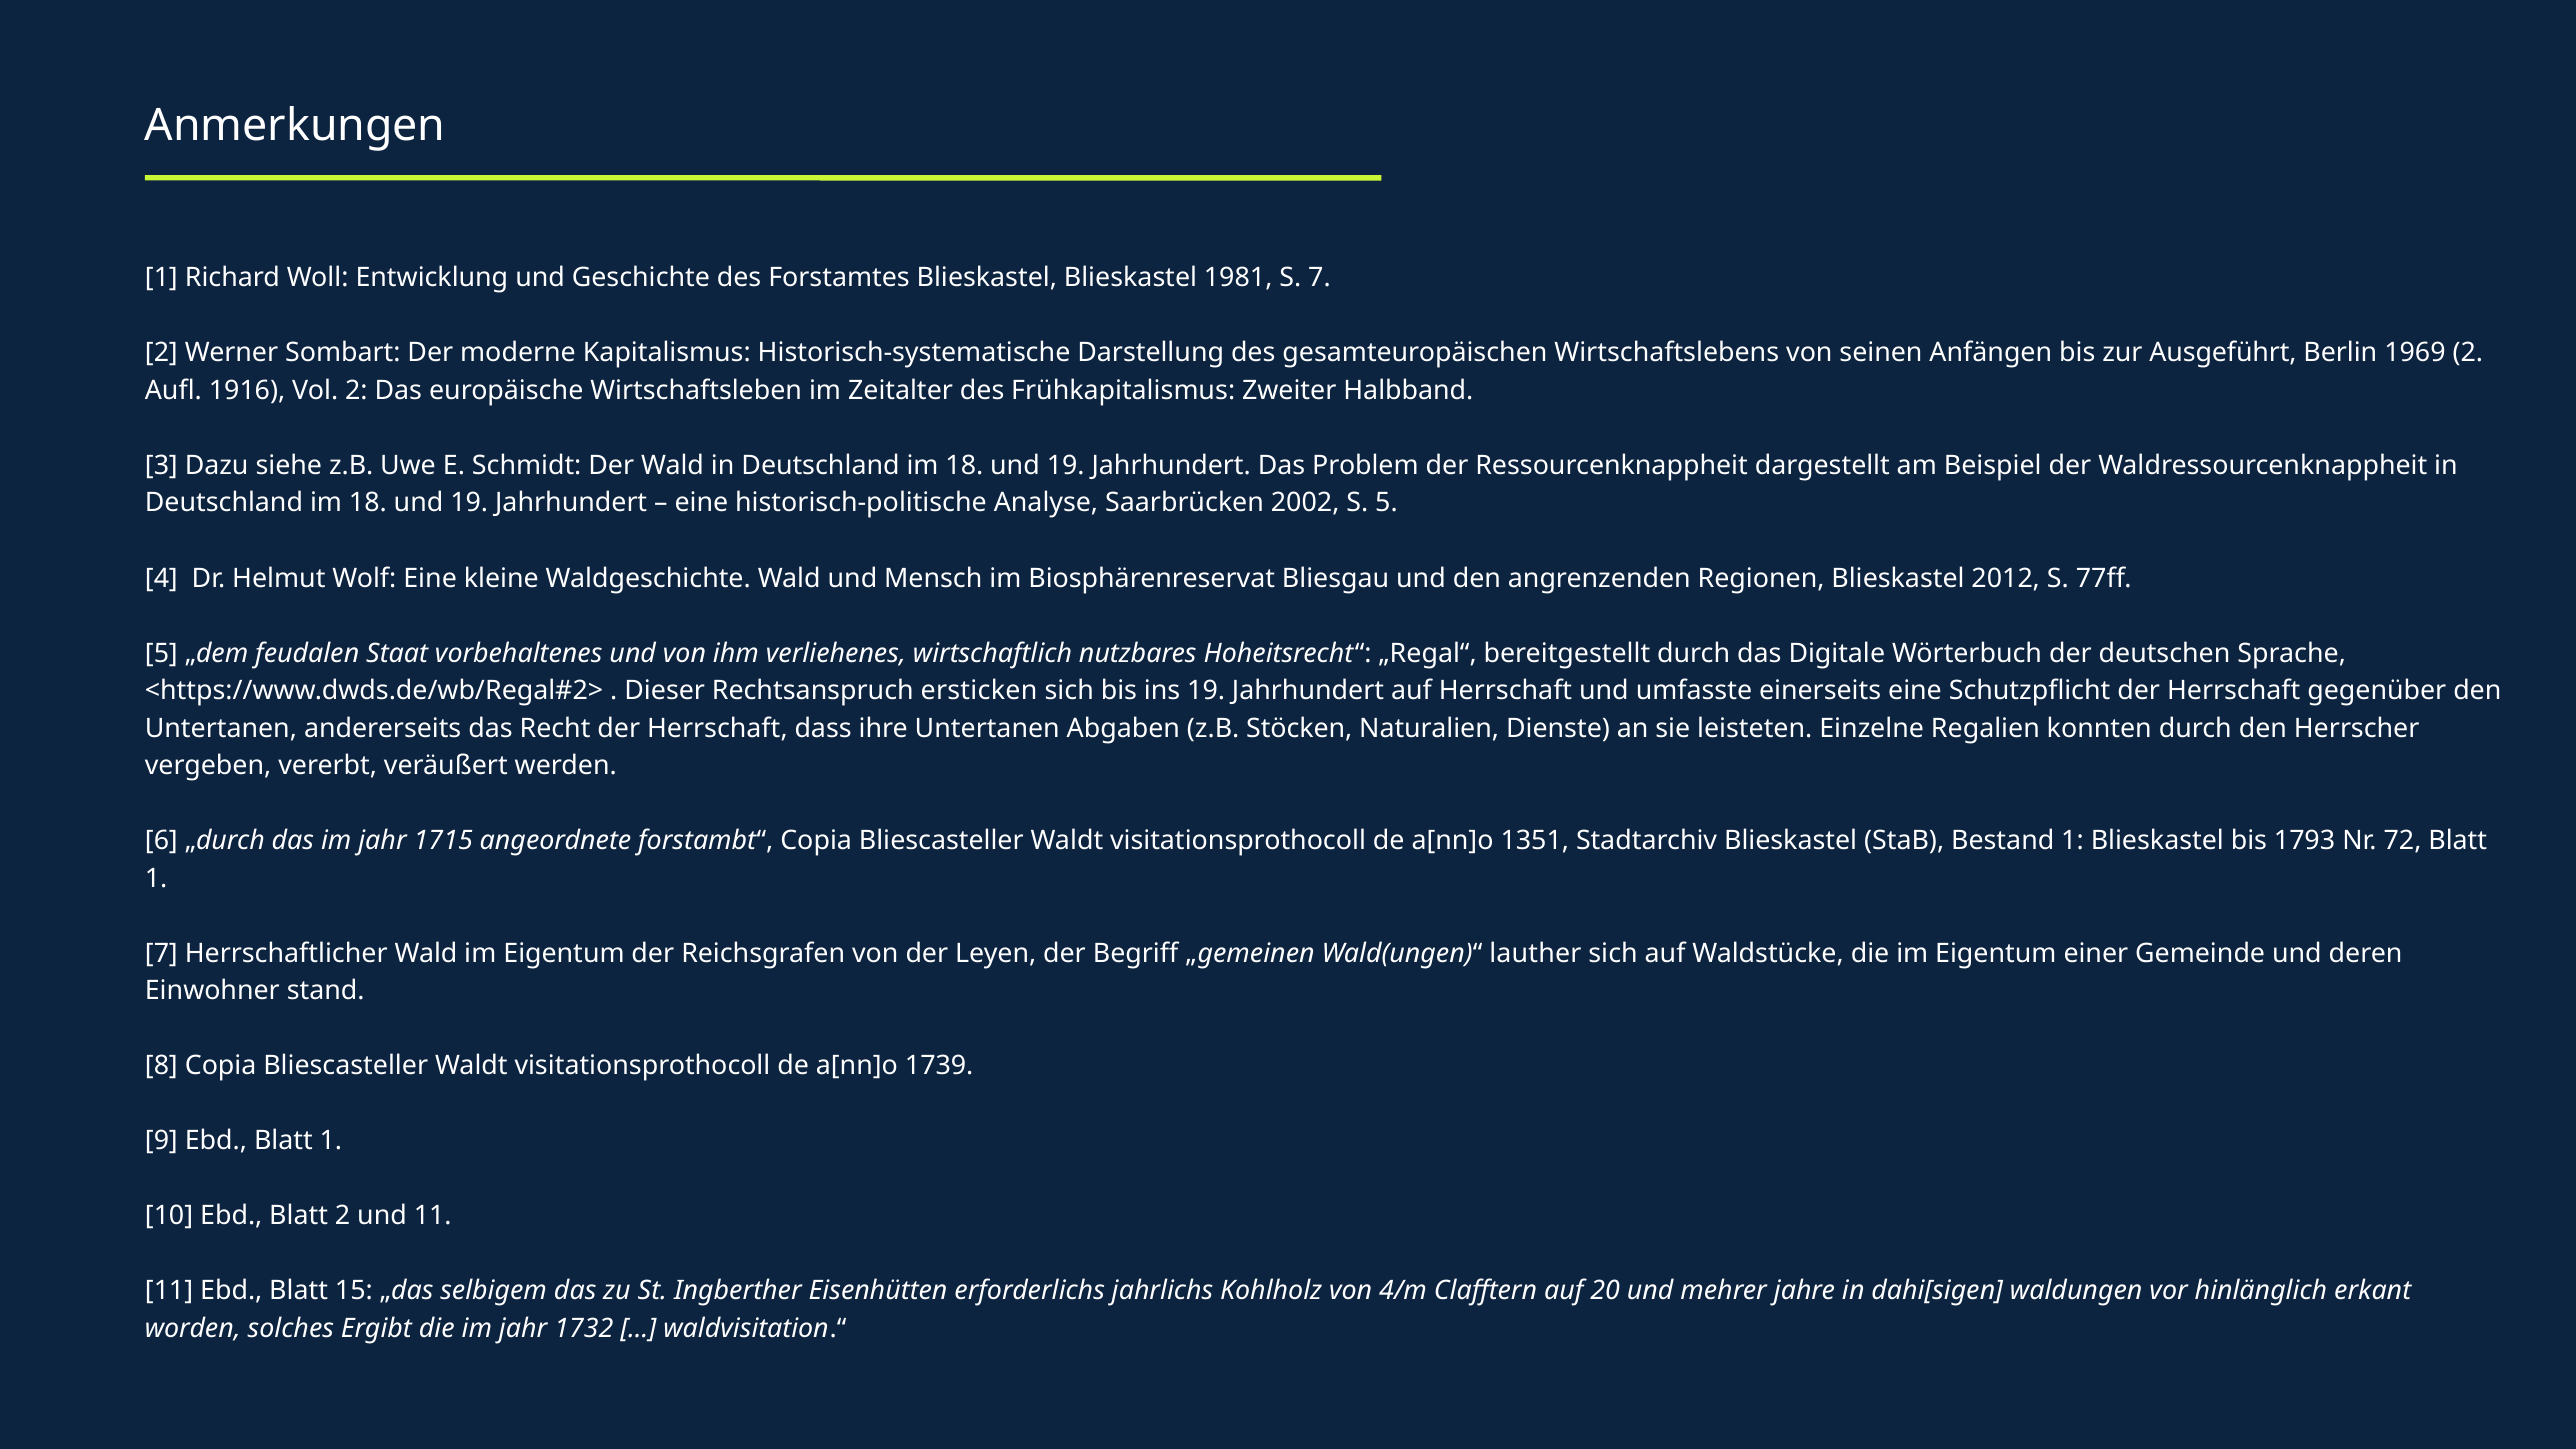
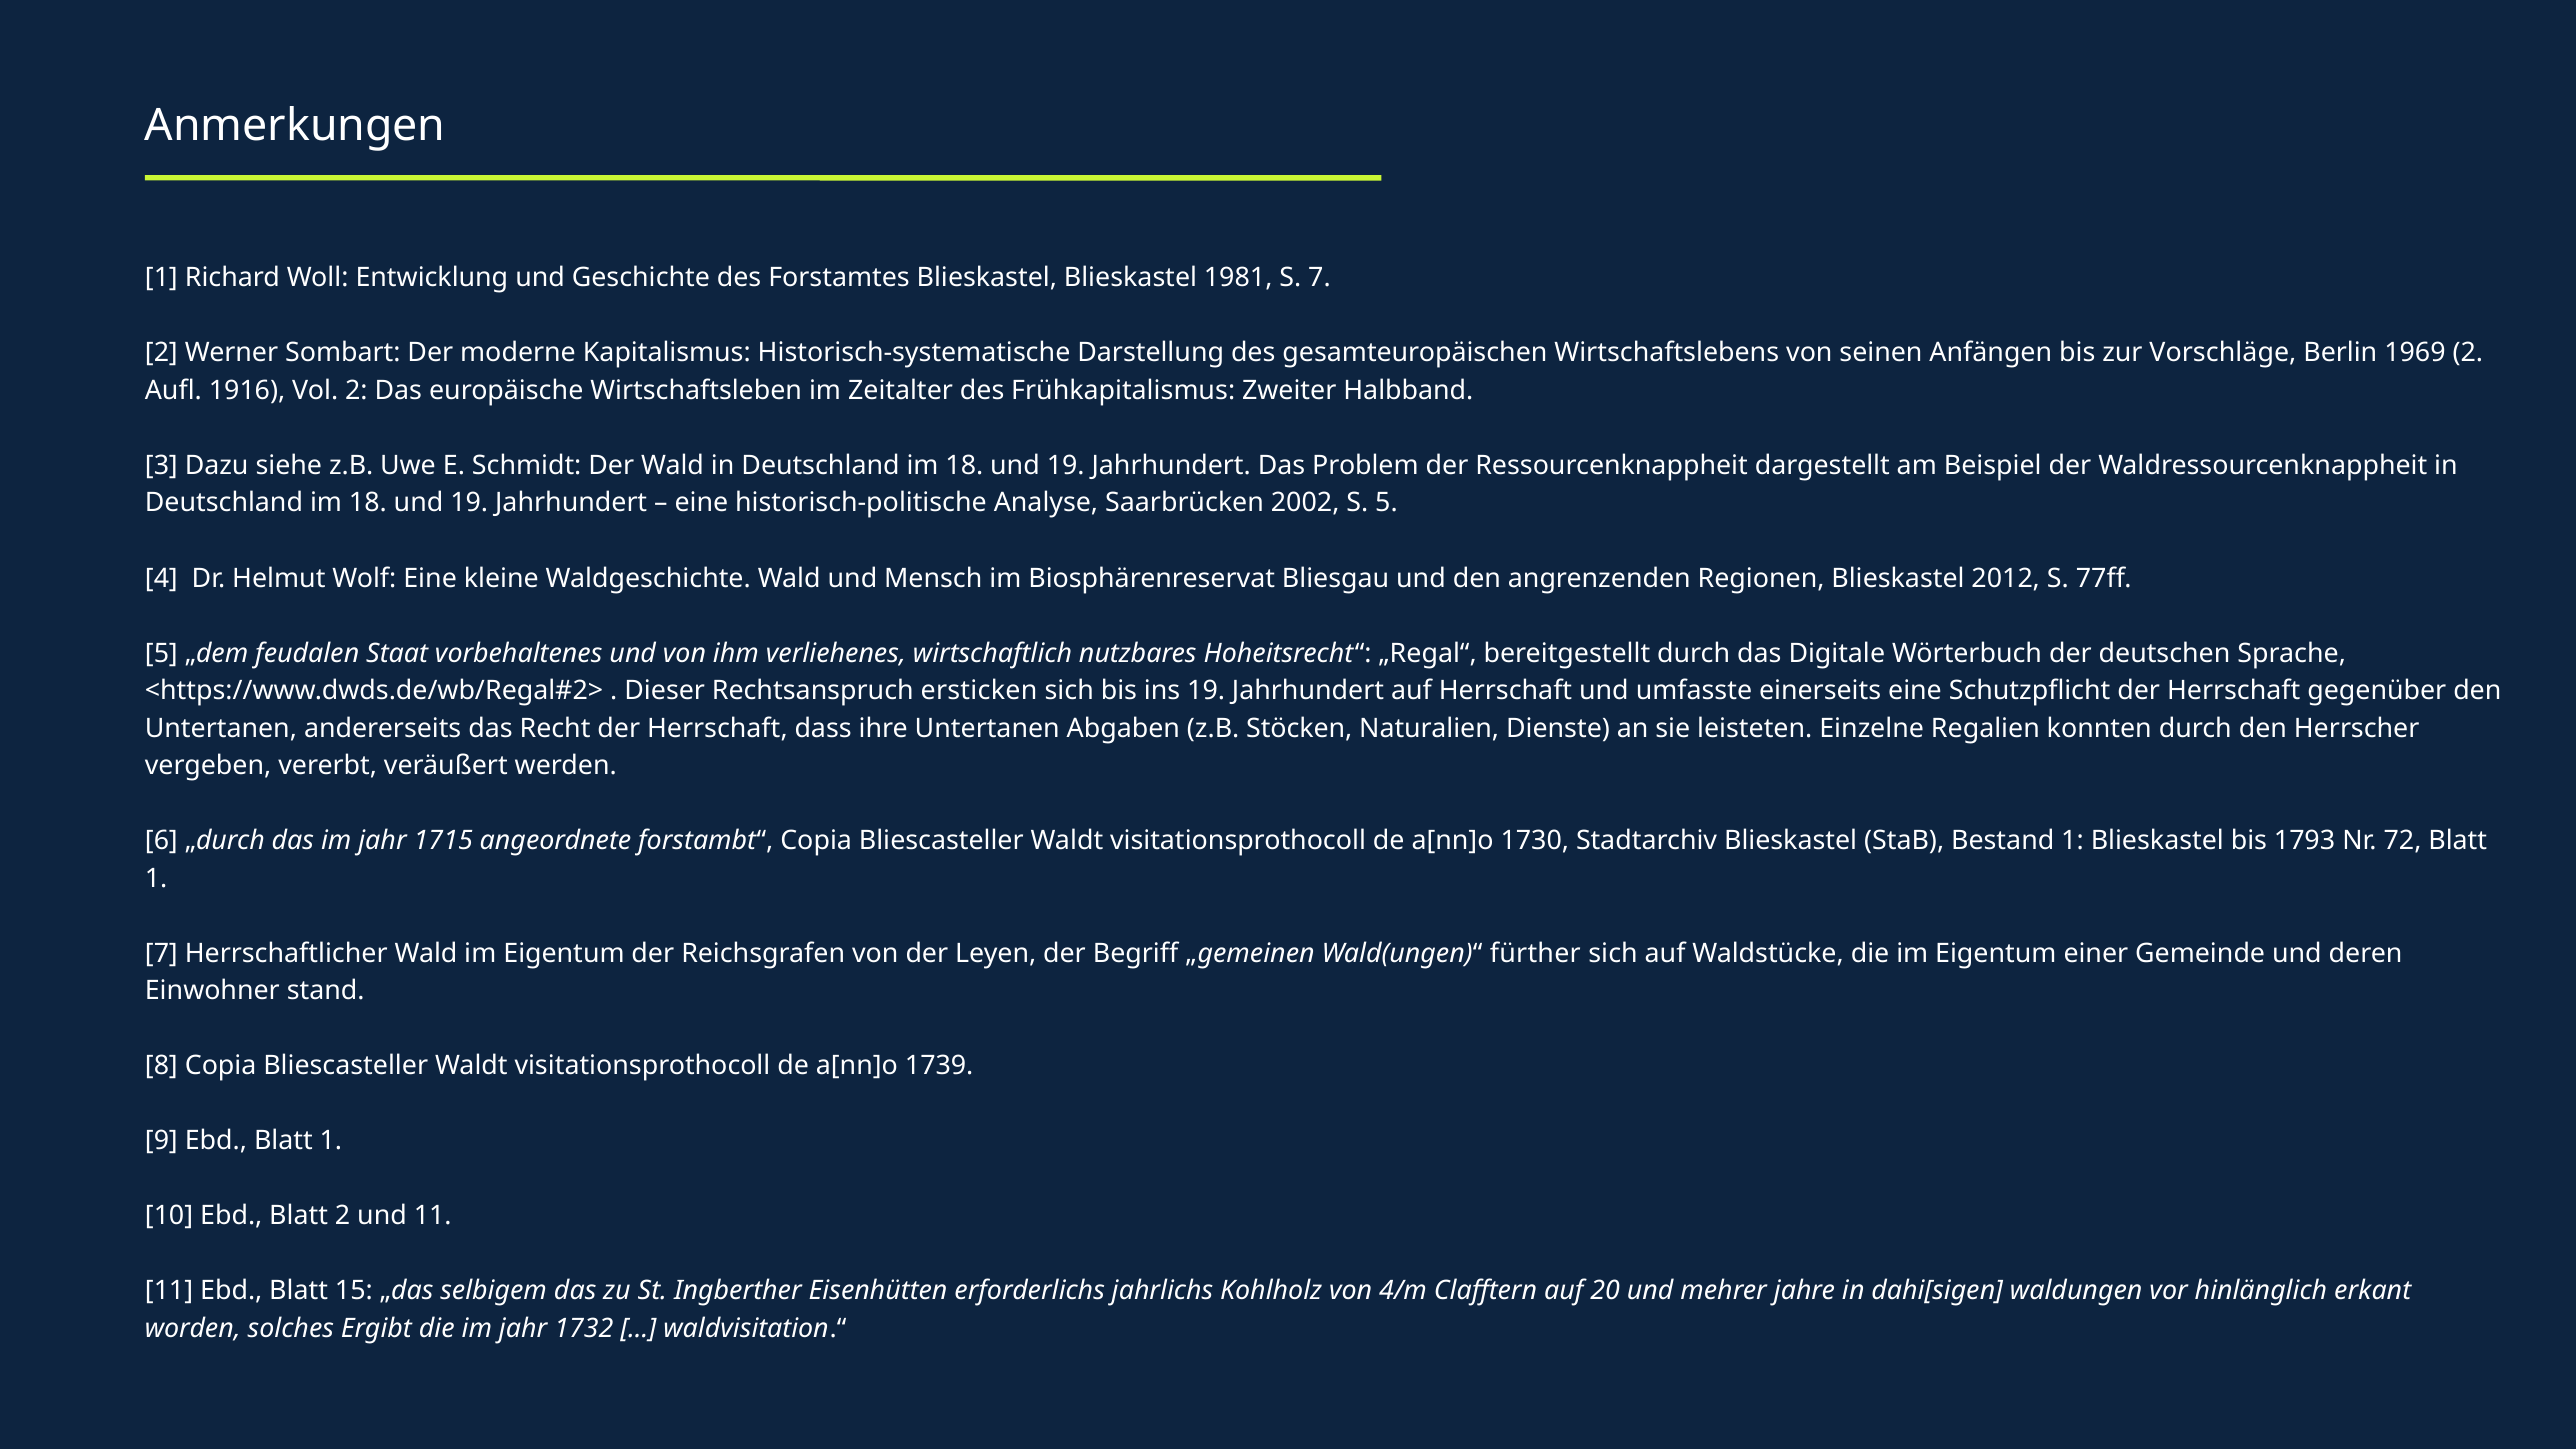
Ausgeführt: Ausgeführt -> Vorschläge (2223, 353)
1351: 1351 -> 1730 (1535, 841)
lauther: lauther -> fürther (1535, 953)
